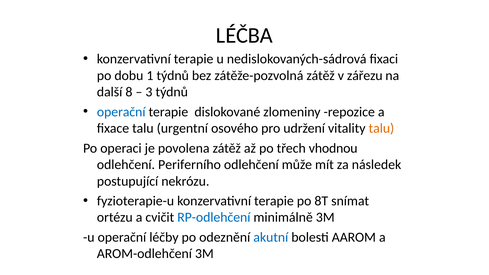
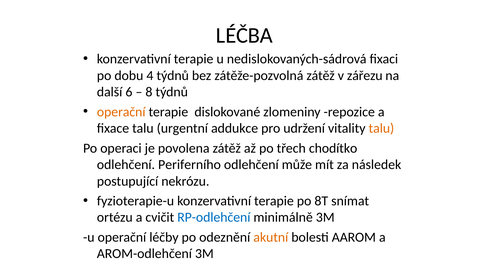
1: 1 -> 4 (150, 76)
8: 8 -> 6 (129, 92)
3: 3 -> 8 (149, 92)
operační colour: blue -> orange (121, 112)
osového: osového -> addukce (235, 128)
vhodnou: vhodnou -> chodítko (333, 148)
akutní colour: blue -> orange (271, 237)
